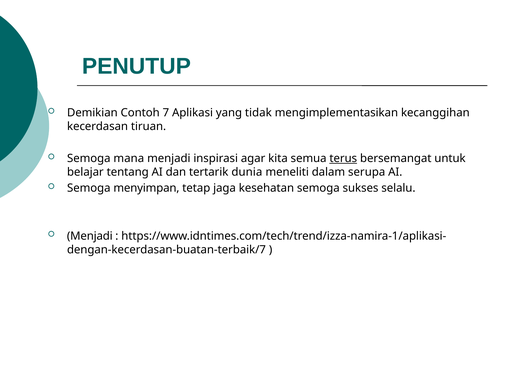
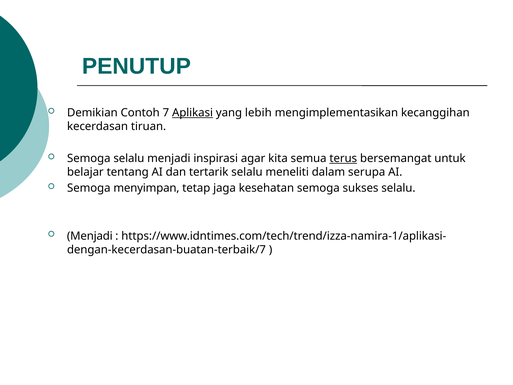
Aplikasi underline: none -> present (193, 113)
tidak: tidak -> lebih (258, 113)
Semoga mana: mana -> selalu (129, 158)
tertarik dunia: dunia -> selalu (247, 172)
